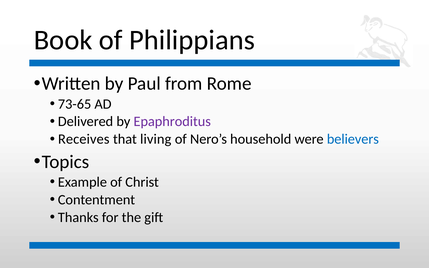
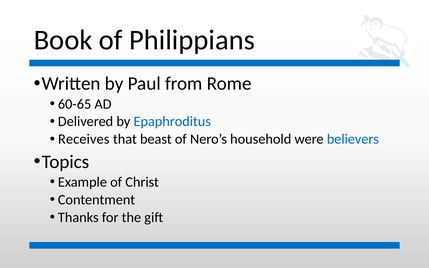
73-65: 73-65 -> 60-65 (75, 104)
Epaphroditus colour: purple -> blue (172, 122)
living: living -> beast (156, 139)
